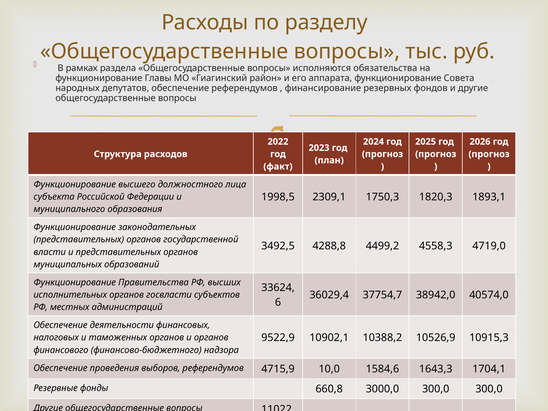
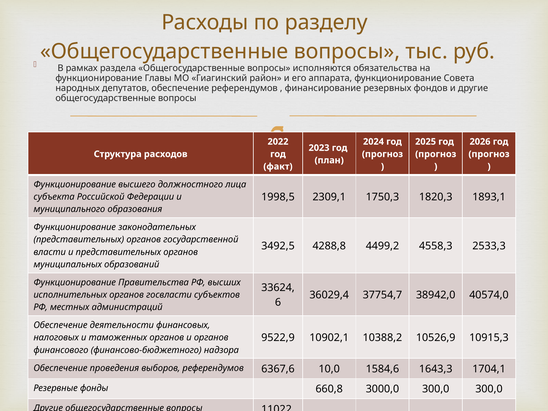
4719,0: 4719,0 -> 2533,3 (489, 246)
4715,9: 4715,9 -> 6367,6 (278, 369)
